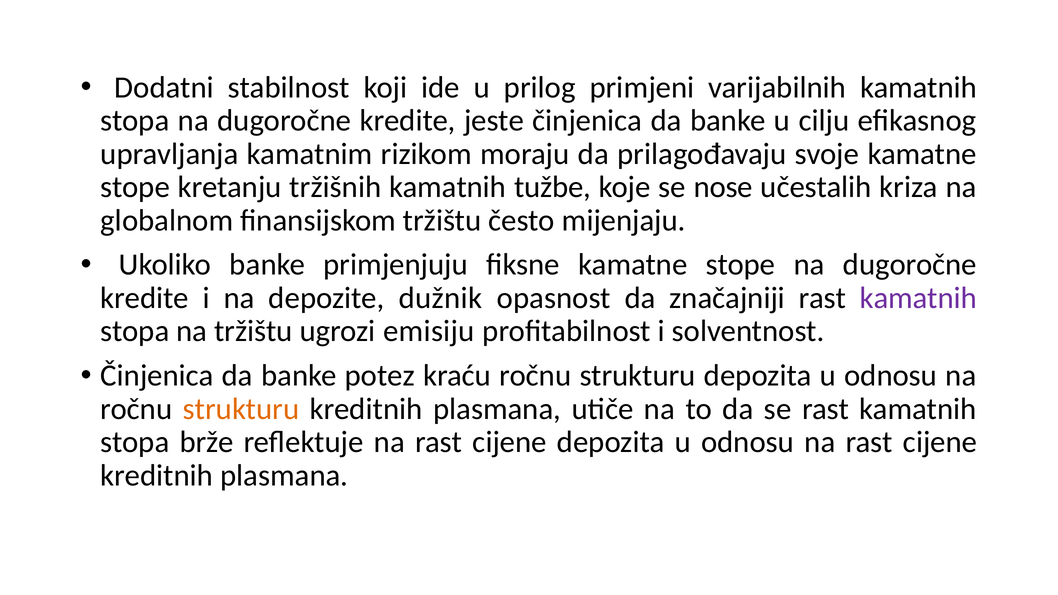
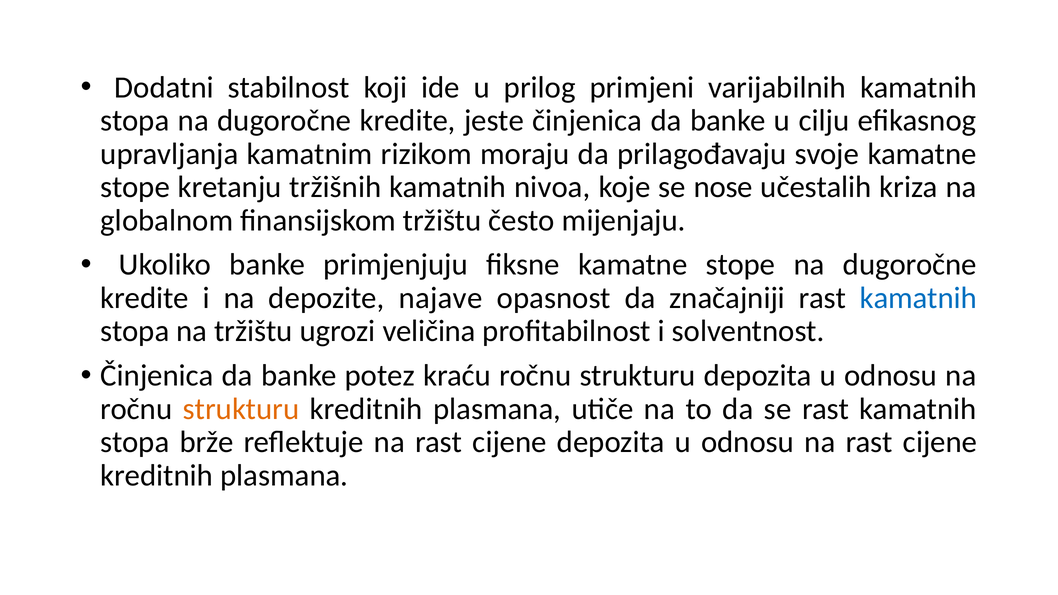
tužbe: tužbe -> nivoa (552, 187)
dužnik: dužnik -> najave (441, 298)
kamatnih colour: purple -> blue (918, 298)
emisiju: emisiju -> veličina (429, 331)
